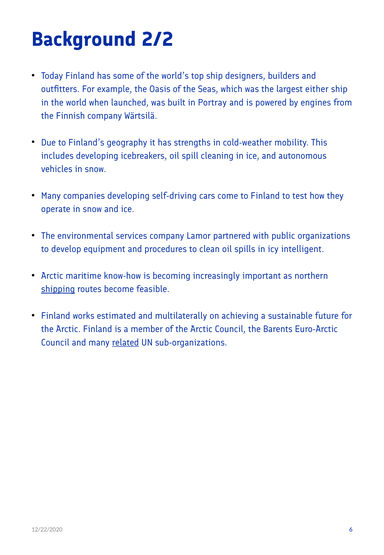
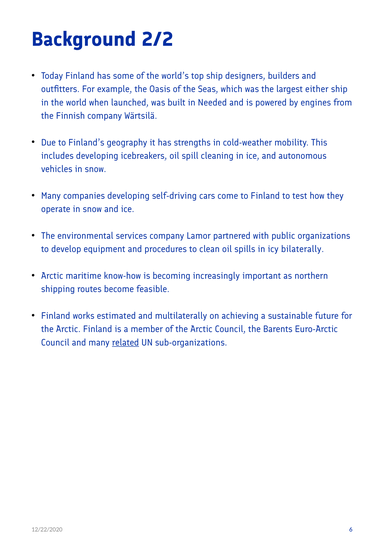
Portray: Portray -> Needed (212, 102)
intelligent: intelligent -> bilaterally (303, 249)
shipping underline: present -> none (58, 289)
